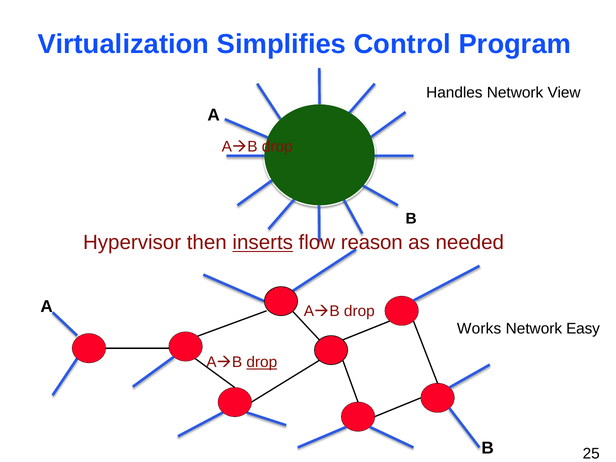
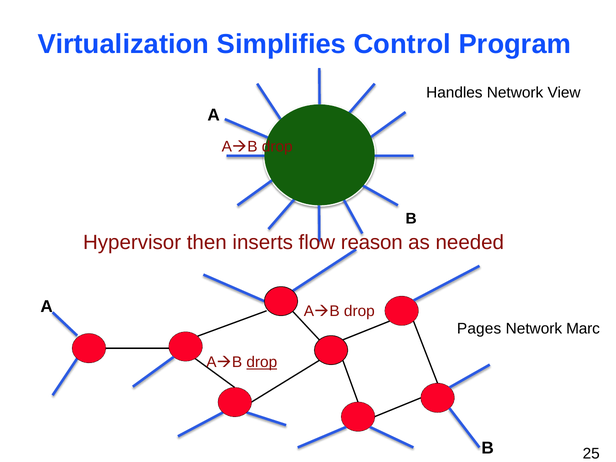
inserts underline: present -> none (263, 243)
Works: Works -> Pages (479, 329)
Easy: Easy -> Marc (583, 329)
